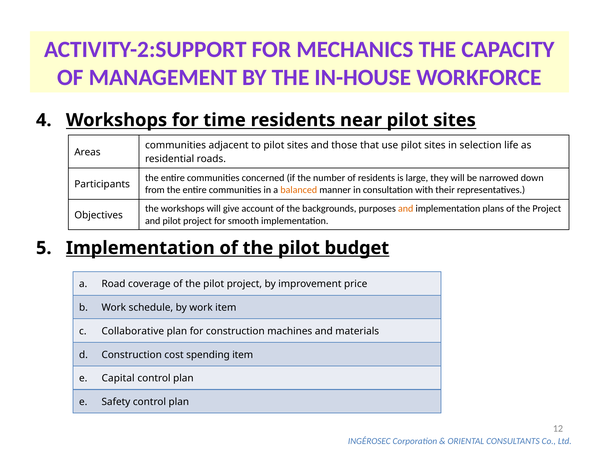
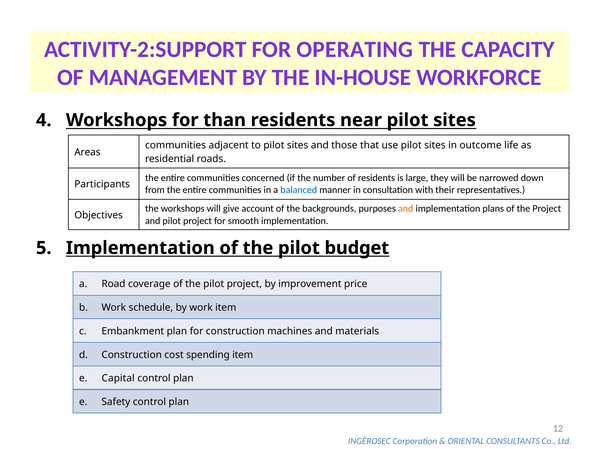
MECHANICS: MECHANICS -> OPERATING (355, 49)
time: time -> than (225, 120)
selection: selection -> outcome (481, 145)
balanced colour: orange -> blue (299, 190)
Collaborative: Collaborative -> Embankment (133, 331)
